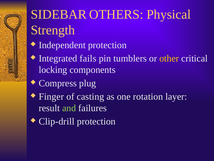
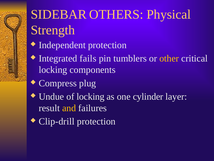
Finger: Finger -> Undue (51, 96)
of casting: casting -> locking (91, 96)
rotation: rotation -> cylinder (148, 96)
and colour: light green -> yellow (69, 108)
